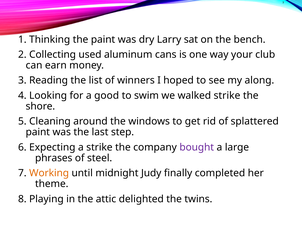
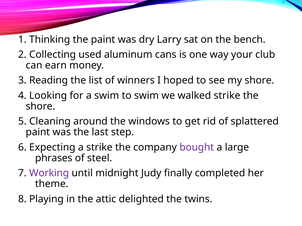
my along: along -> shore (259, 81)
a good: good -> swim (107, 96)
Working colour: orange -> purple (49, 173)
